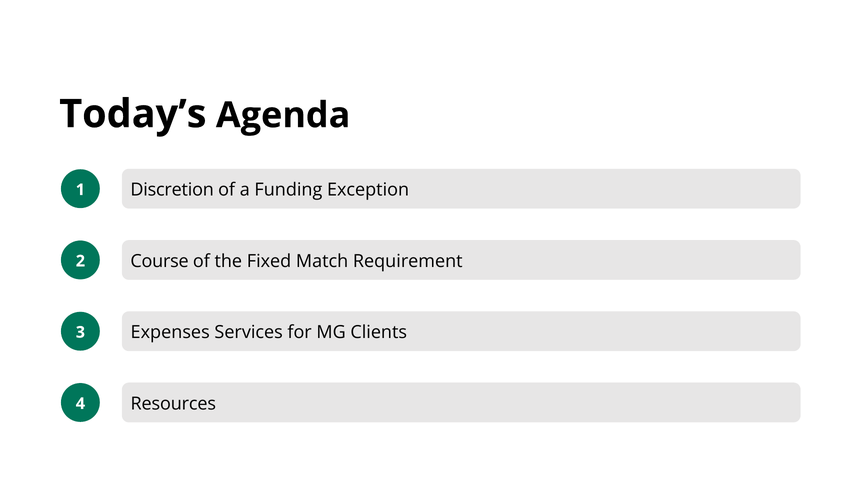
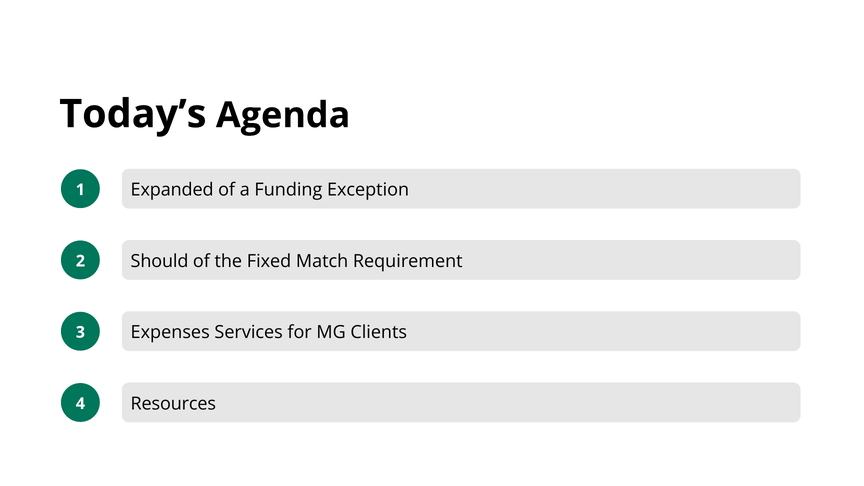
Discretion: Discretion -> Expanded (172, 190)
Course: Course -> Should (160, 261)
